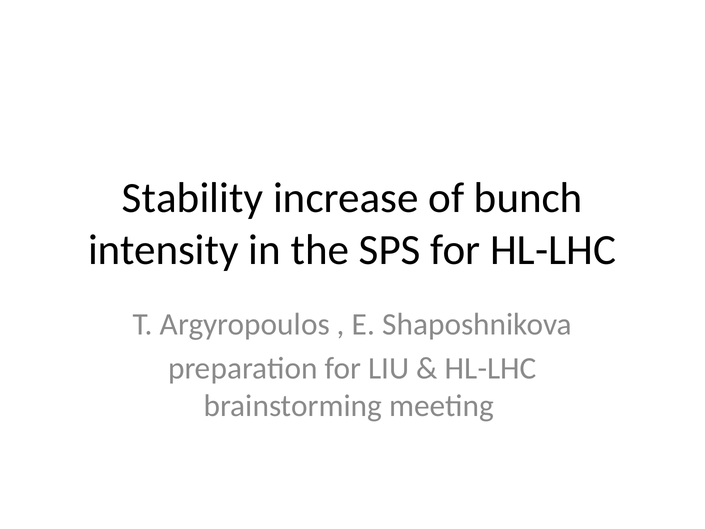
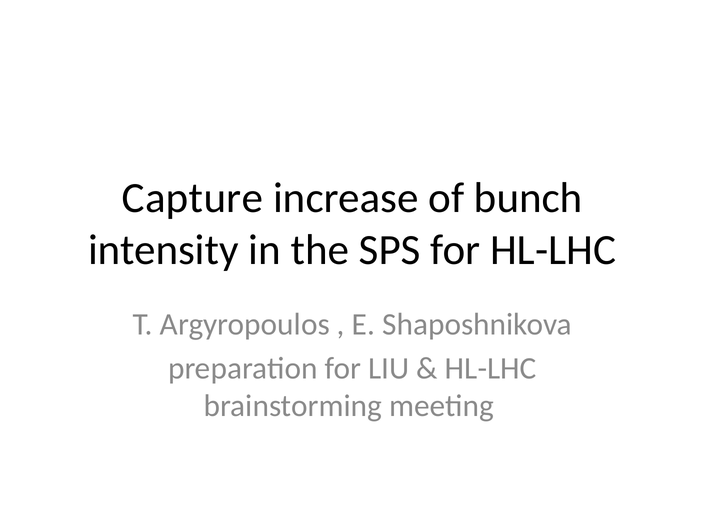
Stability: Stability -> Capture (192, 198)
